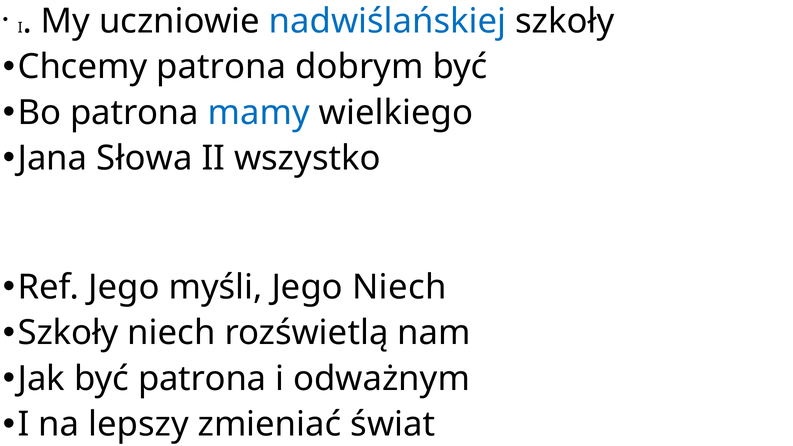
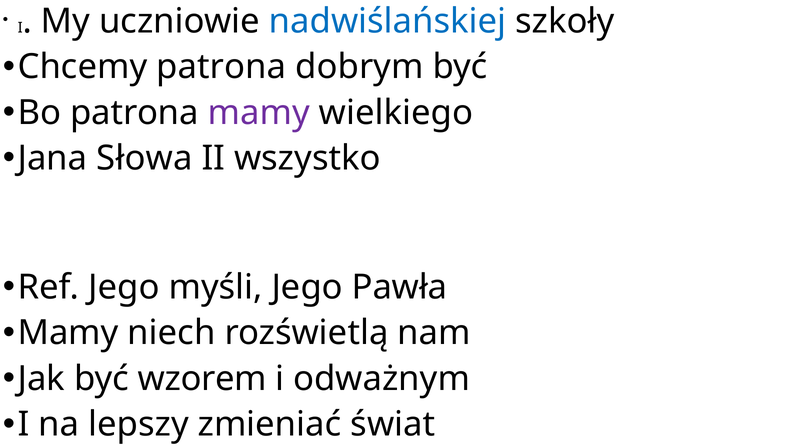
mamy colour: blue -> purple (259, 113)
Jego Niech: Niech -> Pawła (400, 287)
Szkoły: Szkoły -> Mamy (68, 333)
być patrona: patrona -> wzorem (202, 379)
